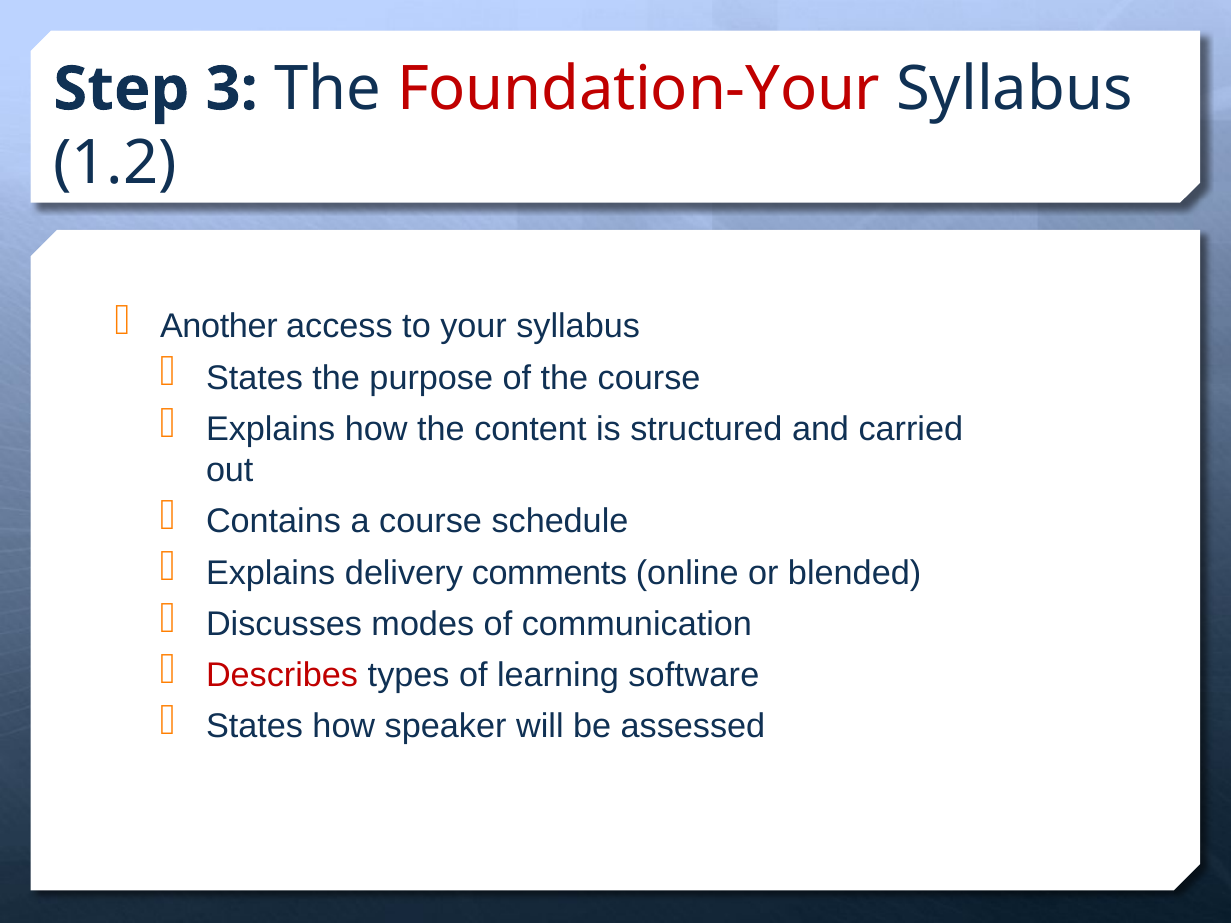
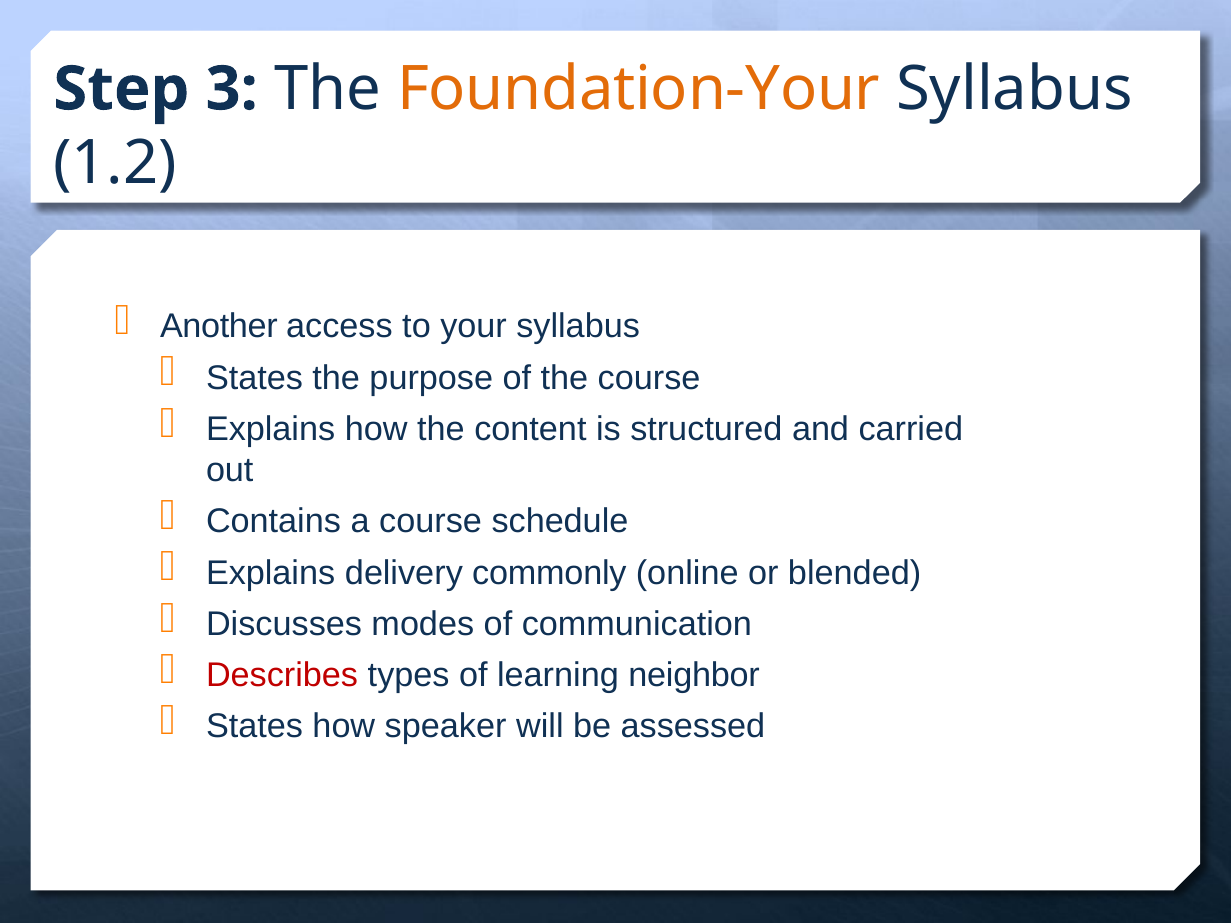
Foundation-Your colour: red -> orange (639, 89)
comments: comments -> commonly (549, 573)
software: software -> neighbor (694, 676)
